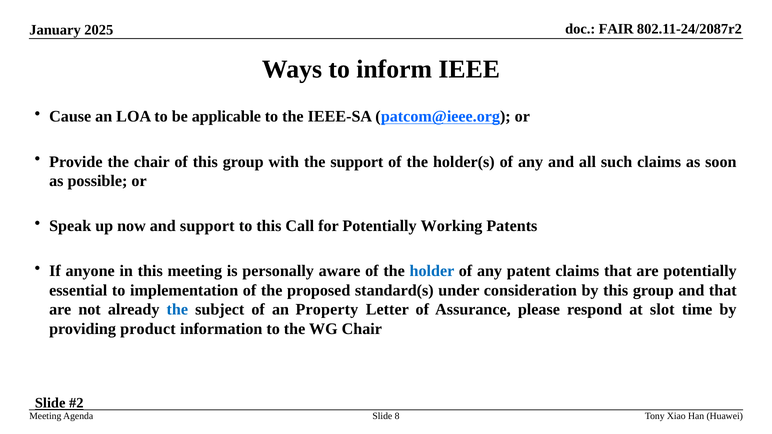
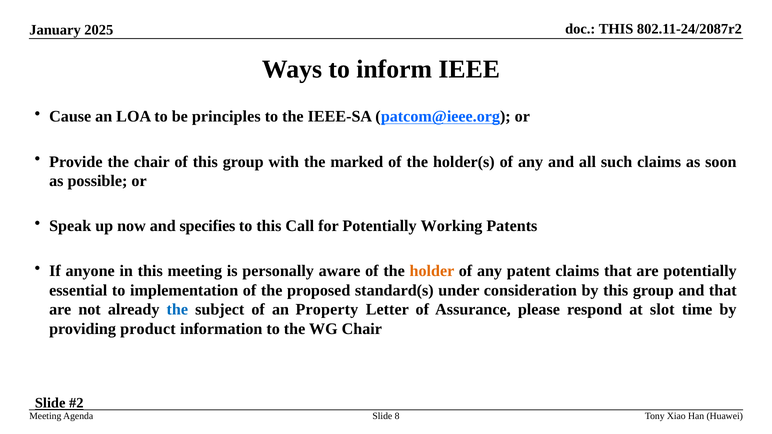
FAIR: FAIR -> THIS (616, 29)
applicable: applicable -> principles (226, 117)
the support: support -> marked (357, 162)
and support: support -> specifies (207, 226)
holder colour: blue -> orange (432, 271)
